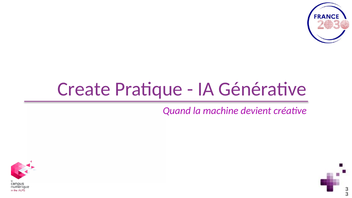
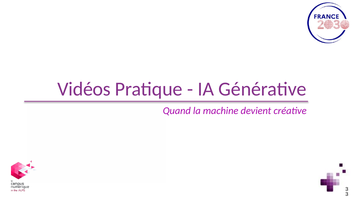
Create: Create -> Vidéos (84, 89)
